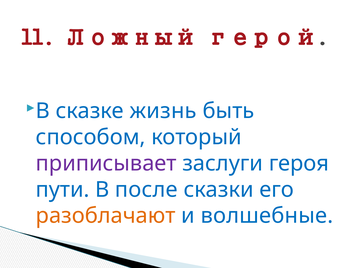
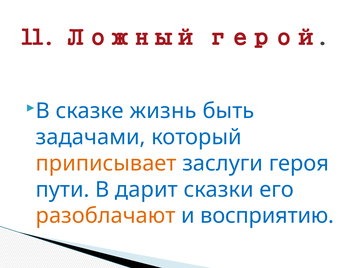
способом: способом -> задачами (91, 137)
приписывает colour: purple -> orange (106, 164)
после: после -> дарит (146, 190)
волшебные: волшебные -> восприятию (267, 216)
